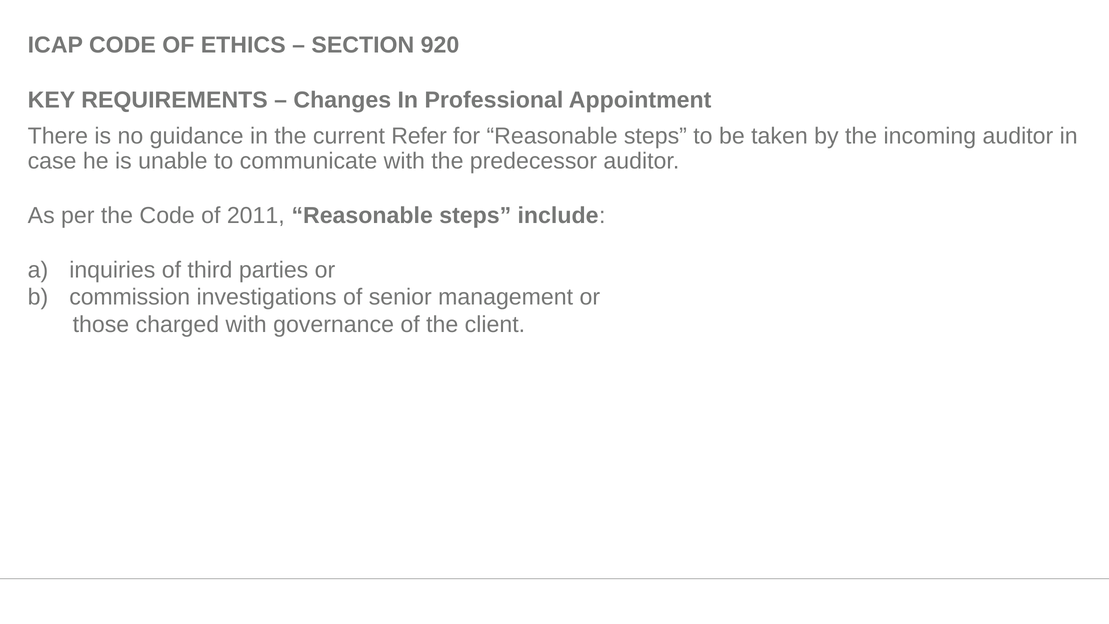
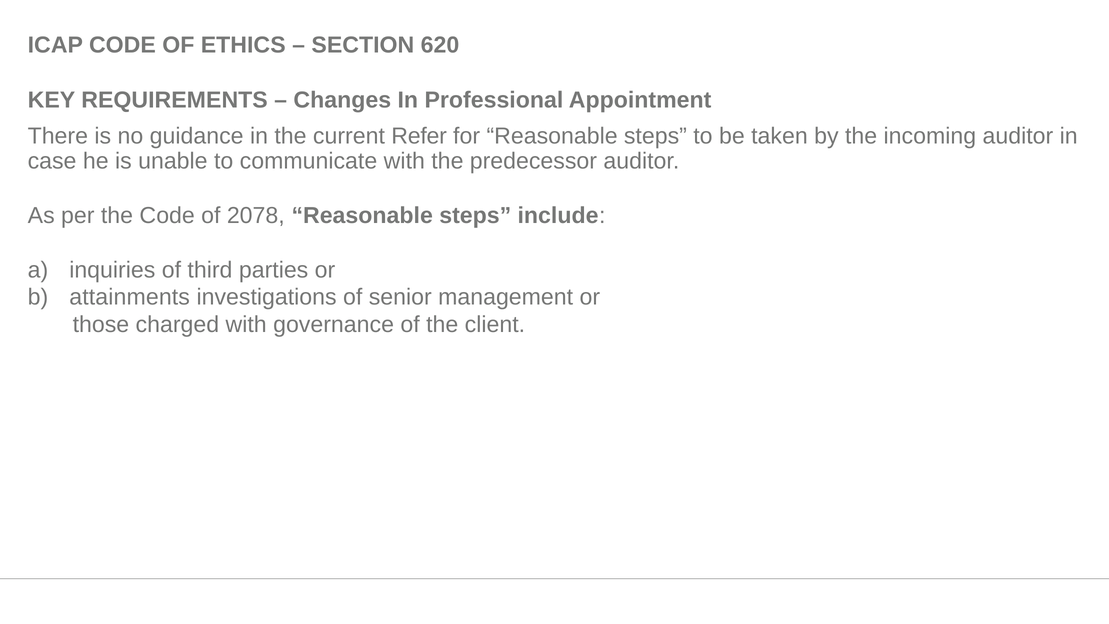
920: 920 -> 620 (440, 45)
2011: 2011 -> 2078 (256, 215)
commission: commission -> attainments (130, 297)
